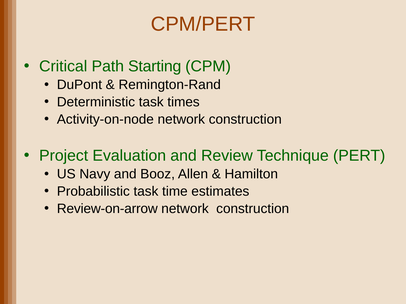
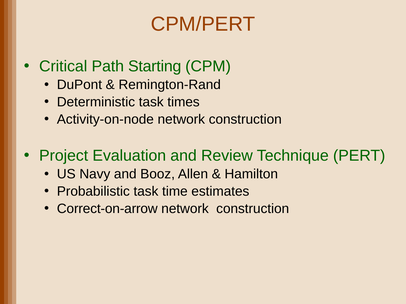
Review-on-arrow: Review-on-arrow -> Correct-on-arrow (107, 209)
